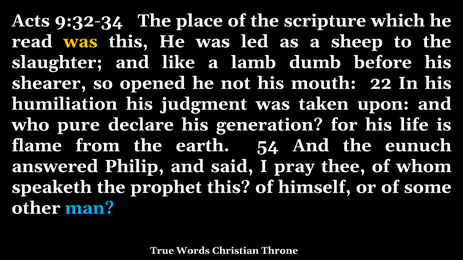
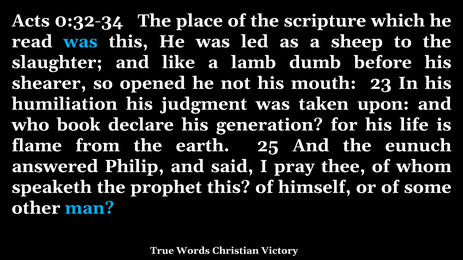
9:32-34: 9:32-34 -> 0:32-34 (89, 21)
was colour: yellow -> light blue (81, 42)
22: 22 -> 23 (381, 83)
pure: pure -> book (79, 125)
54: 54 -> 25 (268, 146)
Throne: Throne -> Victory (280, 251)
